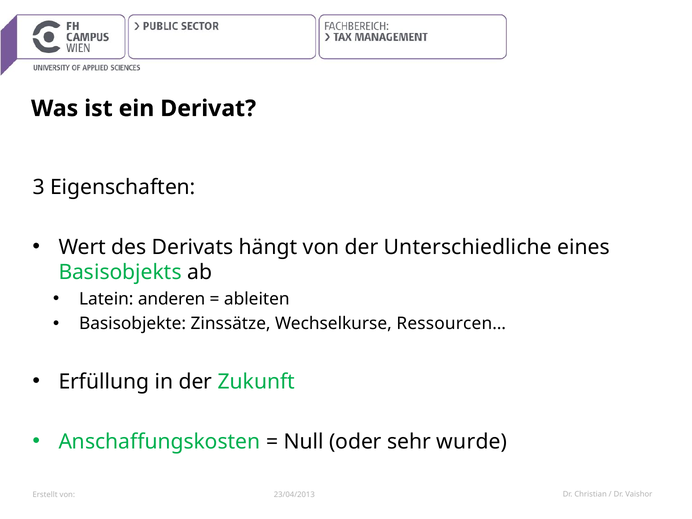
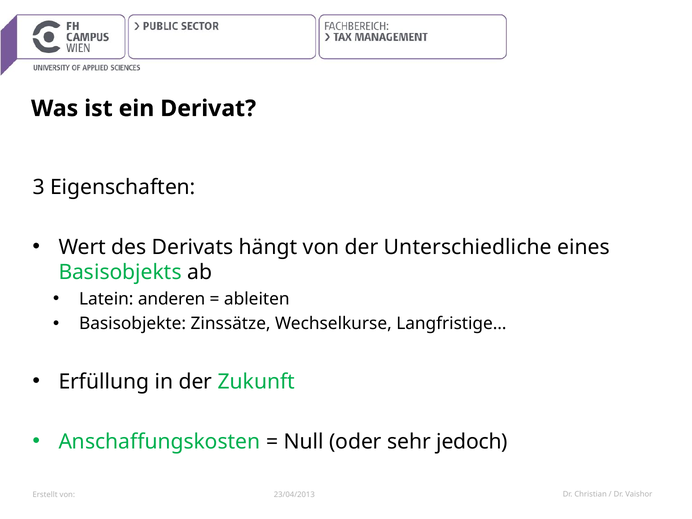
Ressourcen…: Ressourcen… -> Langfristige… (451, 324)
wurde: wurde -> jedoch (472, 442)
